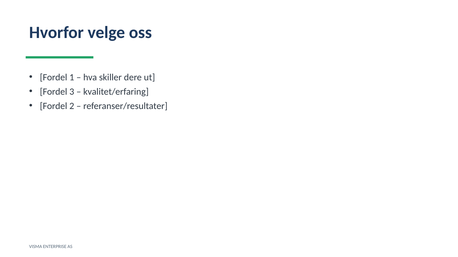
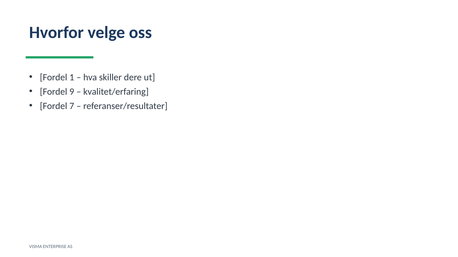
3: 3 -> 9 (72, 92)
2: 2 -> 7 (72, 106)
